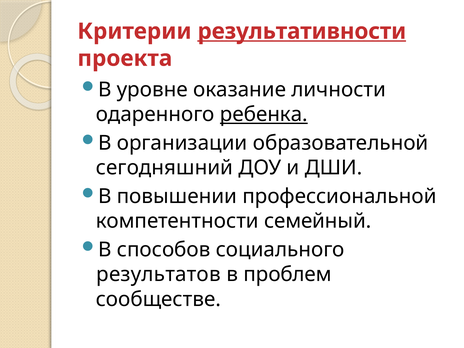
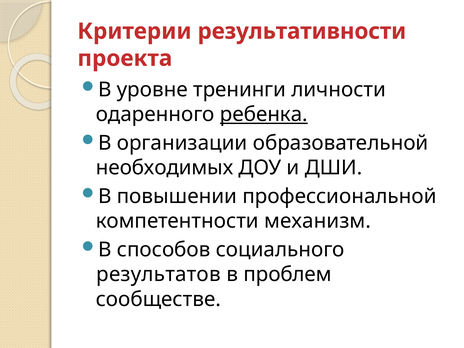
результативности underline: present -> none (302, 31)
оказание: оказание -> тренинги (240, 90)
сегодняшний: сегодняшний -> необходимых (165, 168)
семейный: семейный -> механизм (318, 221)
